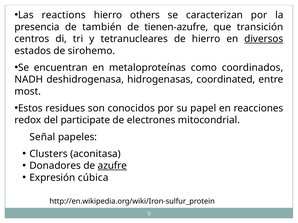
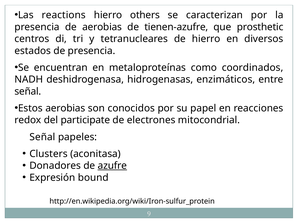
de también: también -> aerobias (102, 27)
transición: transición -> prosthetic (260, 27)
diversos underline: present -> none (264, 39)
de sirohemo: sirohemo -> presencia (92, 51)
coordinated: coordinated -> enzimáticos (226, 80)
most: most -> señal (28, 92)
Estos residues: residues -> aerobias (65, 108)
cúbica: cúbica -> bound (93, 178)
